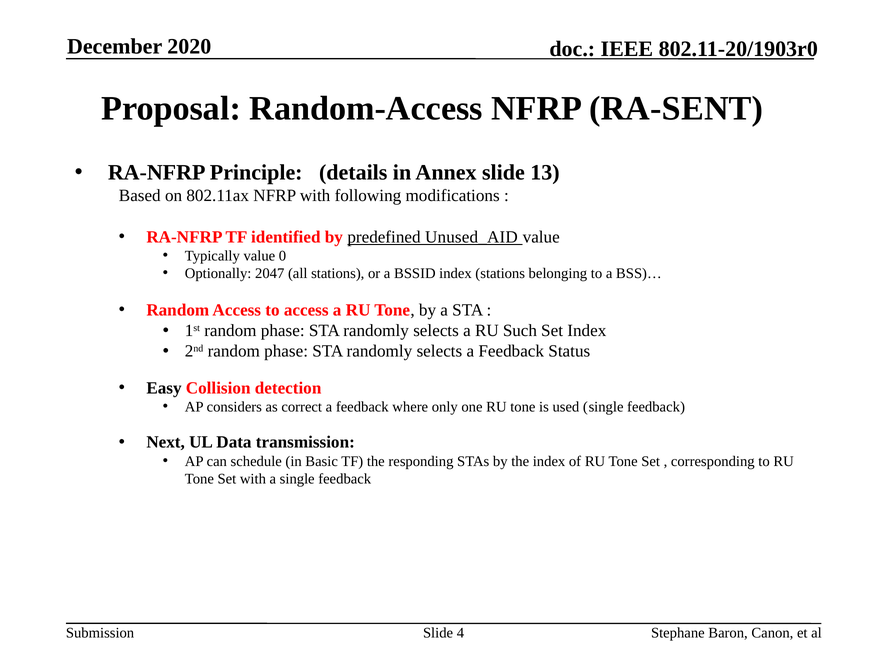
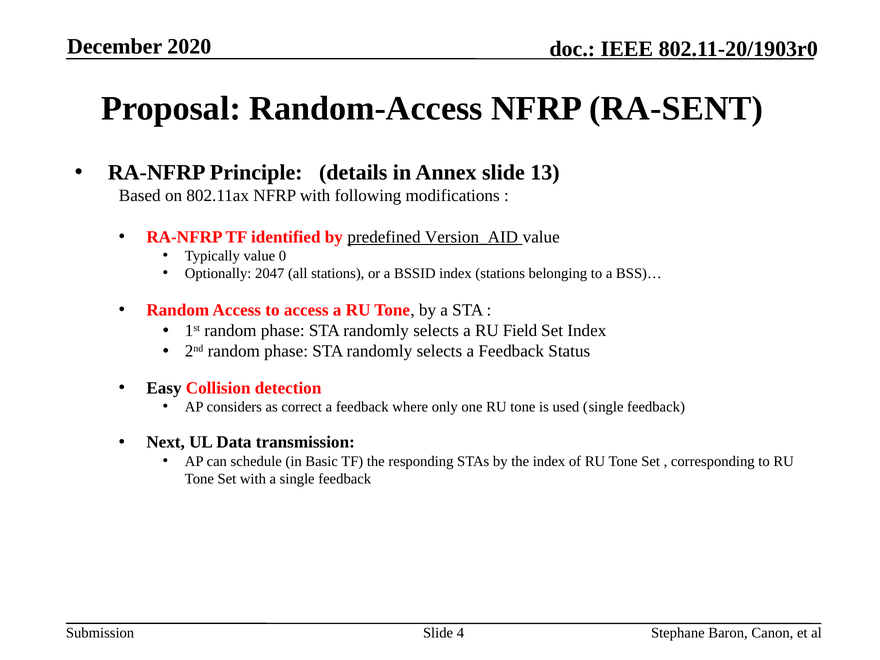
Unused_AID: Unused_AID -> Version_AID (471, 237)
Such: Such -> Field (520, 331)
